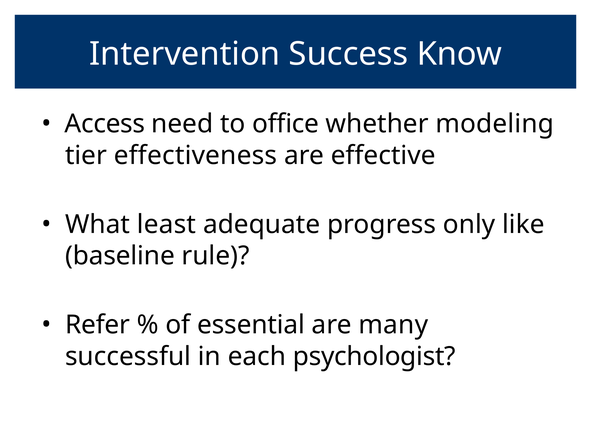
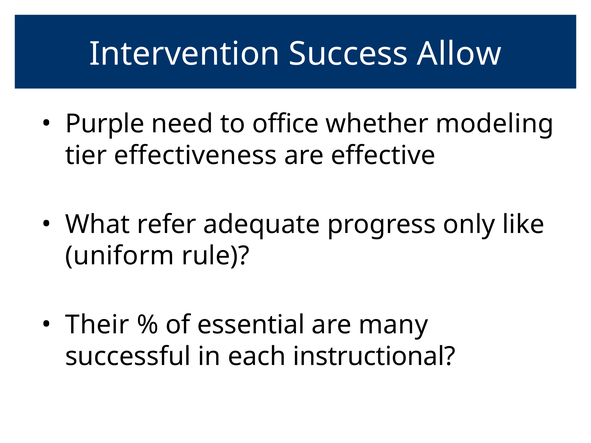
Know: Know -> Allow (459, 54)
Access: Access -> Purple (105, 124)
least: least -> refer (167, 225)
baseline: baseline -> uniform (120, 256)
Refer: Refer -> Their (97, 325)
psychologist: psychologist -> instructional (374, 357)
